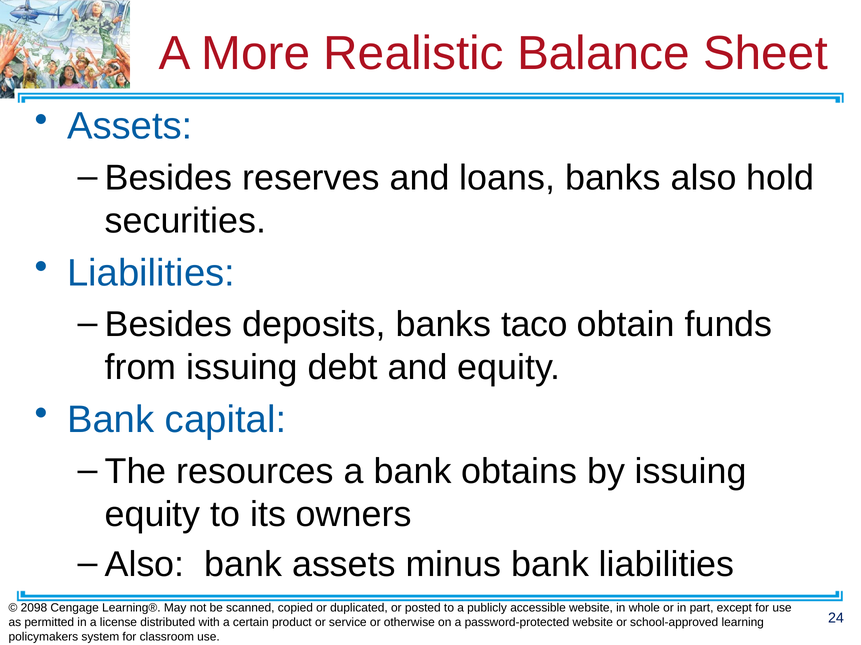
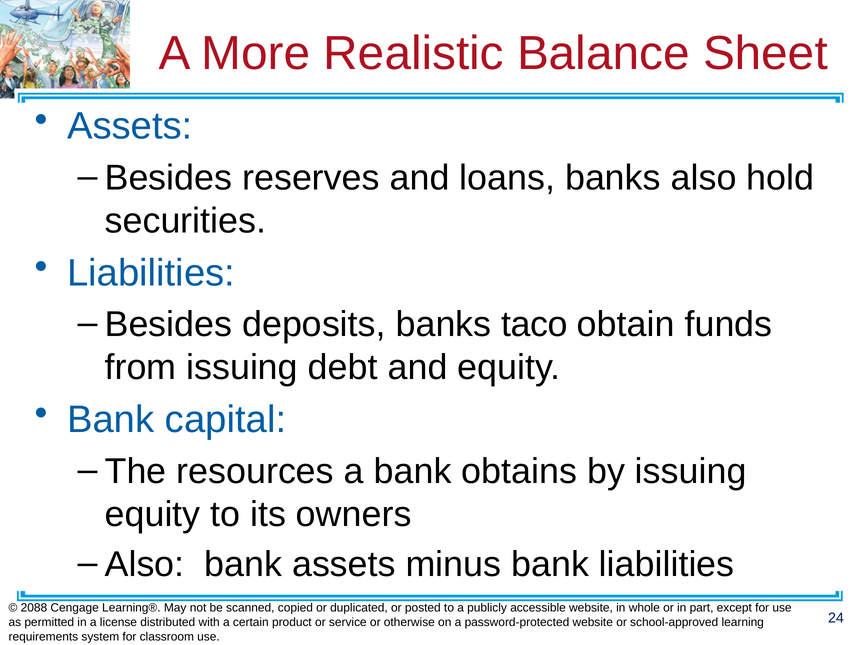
2098: 2098 -> 2088 (34, 609)
policymakers: policymakers -> requirements (43, 637)
